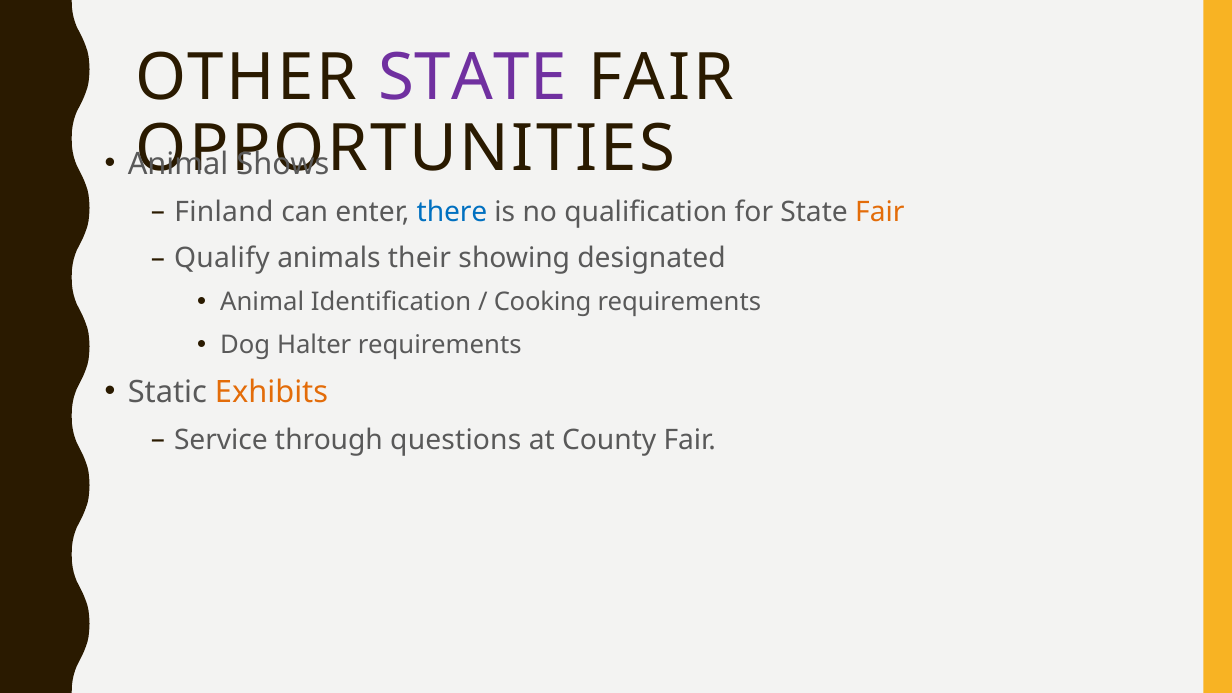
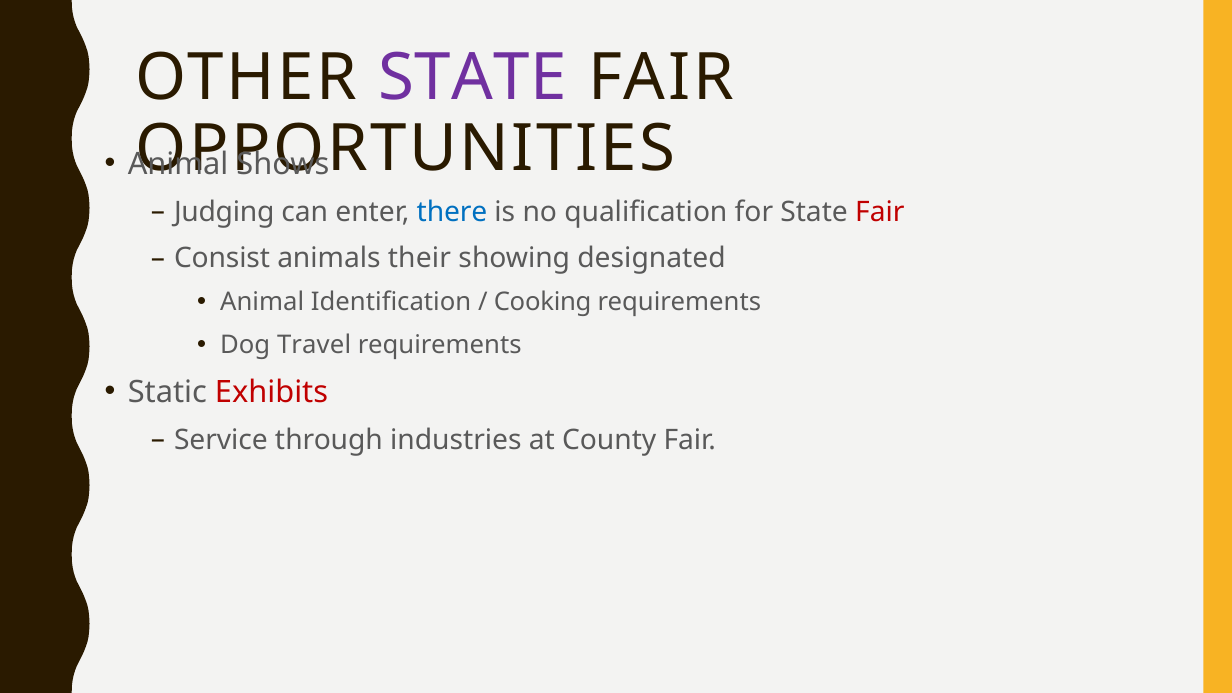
Finland: Finland -> Judging (224, 212)
Fair colour: orange -> red (880, 212)
Qualify: Qualify -> Consist (222, 258)
Halter: Halter -> Travel (314, 345)
Exhibits colour: orange -> red (272, 392)
questions: questions -> industries (456, 440)
